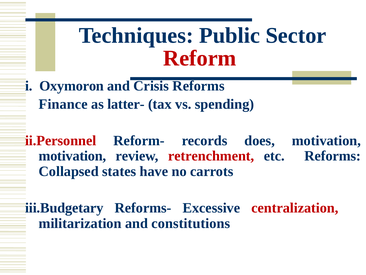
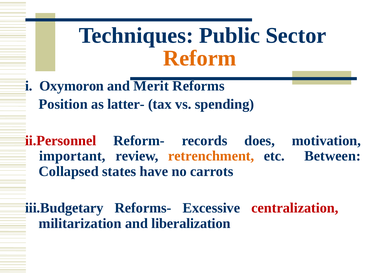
Reform colour: red -> orange (200, 58)
Crisis: Crisis -> Merit (151, 86)
Finance: Finance -> Position (63, 104)
motivation: motivation -> important (72, 156)
retrenchment colour: red -> orange (211, 156)
etc Reforms: Reforms -> Between (333, 156)
constitutions: constitutions -> liberalization (191, 223)
